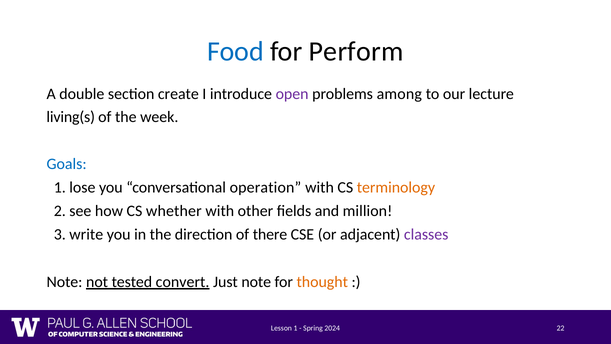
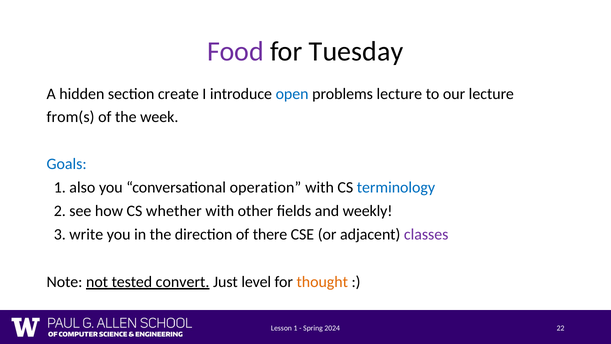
Food colour: blue -> purple (235, 51)
Perform: Perform -> Tuesday (356, 51)
double: double -> hidden (82, 94)
open colour: purple -> blue (292, 94)
problems among: among -> lecture (399, 94)
living(s: living(s -> from(s (71, 117)
lose: lose -> also (82, 187)
terminology colour: orange -> blue (396, 187)
million: million -> weekly (368, 211)
Just note: note -> level (256, 282)
